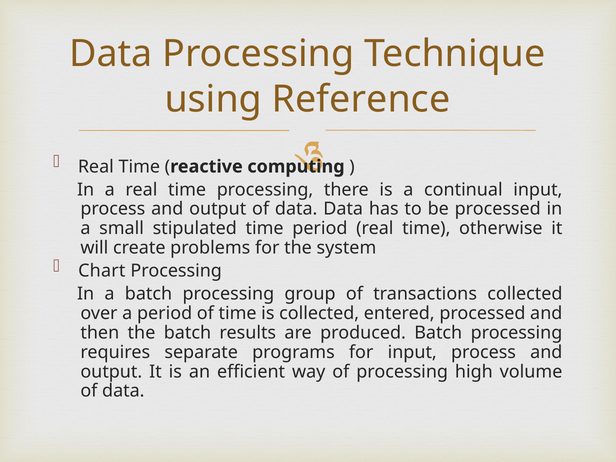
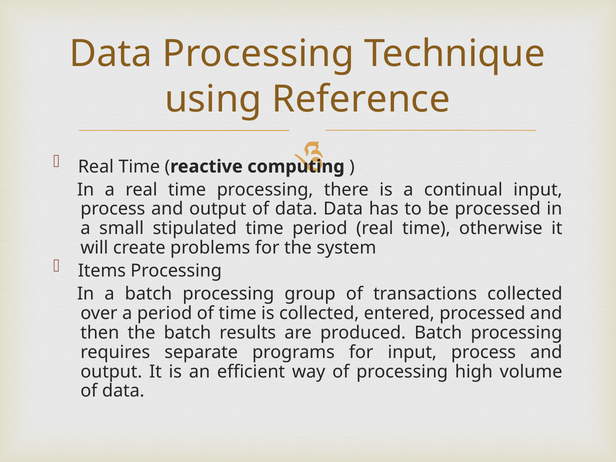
Chart: Chart -> Items (102, 271)
